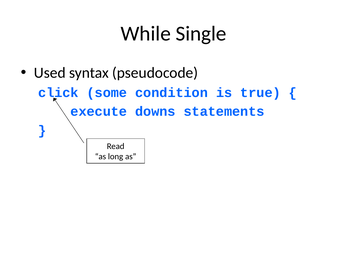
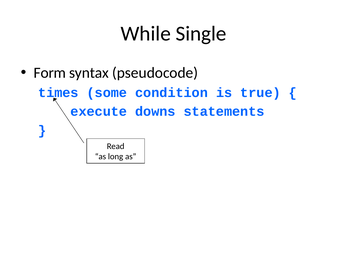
Used: Used -> Form (50, 73)
click: click -> times (58, 93)
